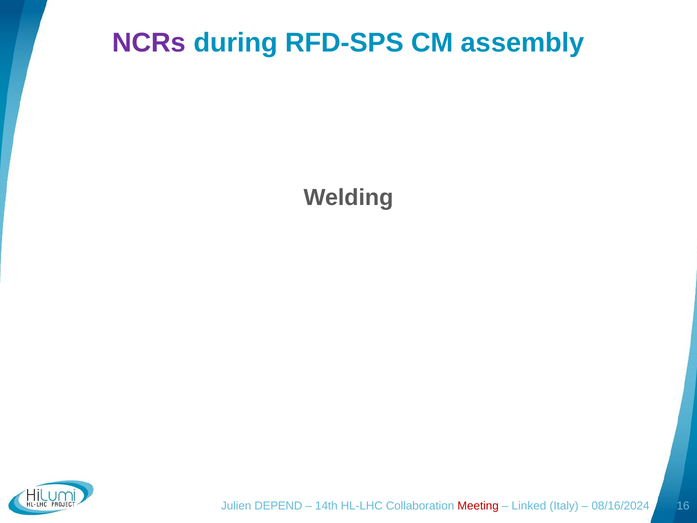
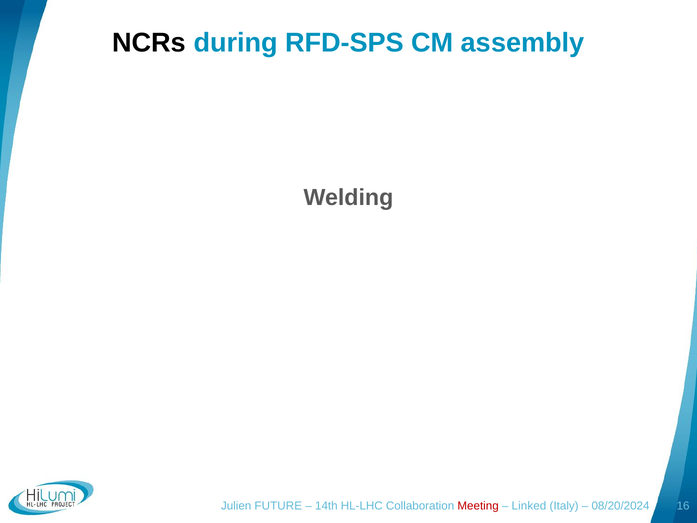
NCRs colour: purple -> black (149, 43)
DEPEND: DEPEND -> FUTURE (278, 506)
08/16/2024: 08/16/2024 -> 08/20/2024 (621, 506)
